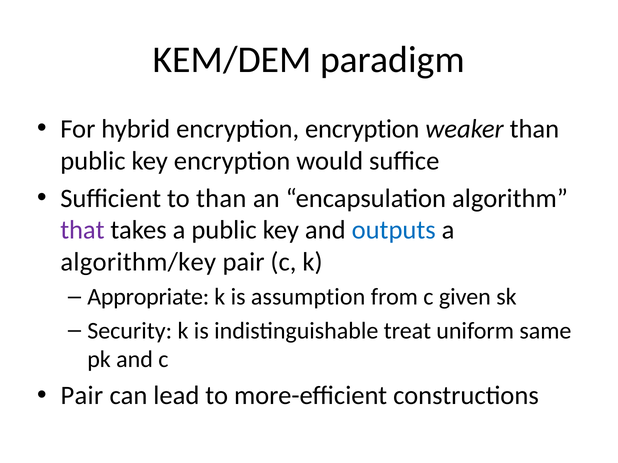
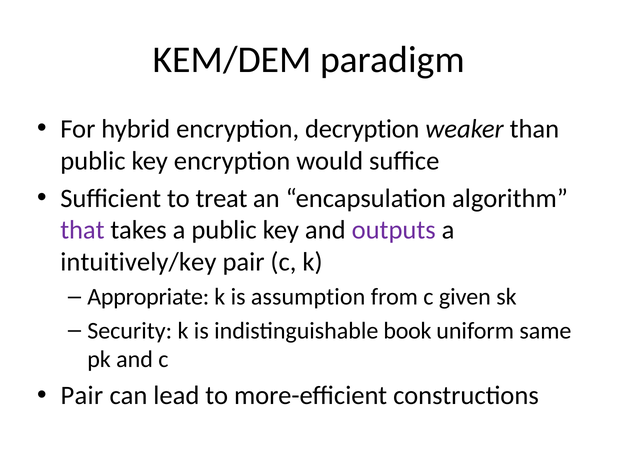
encryption encryption: encryption -> decryption (362, 129)
to than: than -> treat (221, 198)
outputs colour: blue -> purple (394, 230)
algorithm/key: algorithm/key -> intuitively/key (138, 262)
treat: treat -> book (407, 331)
